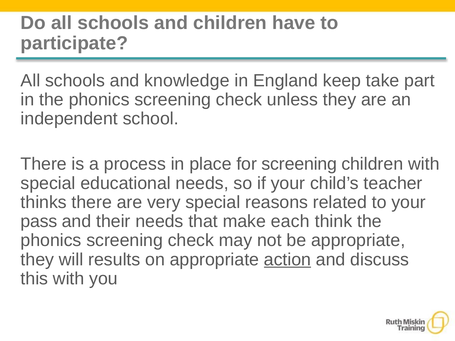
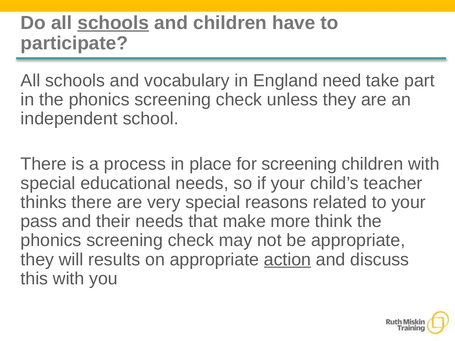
schools underline: none -> present (113, 23)
knowledge: knowledge -> vocabulary (187, 81)
keep: keep -> need (342, 81)
each: each -> more (290, 222)
